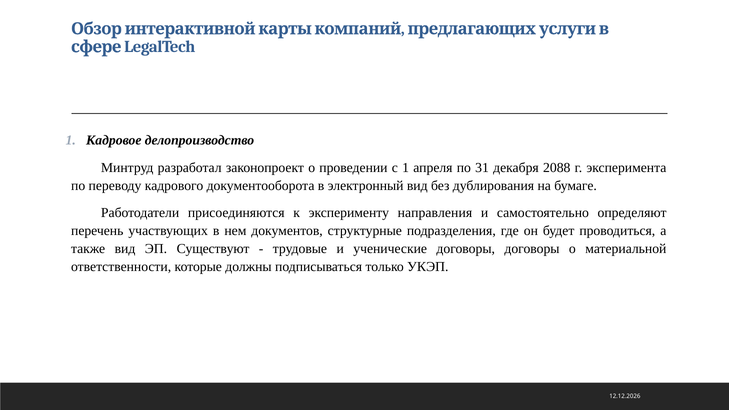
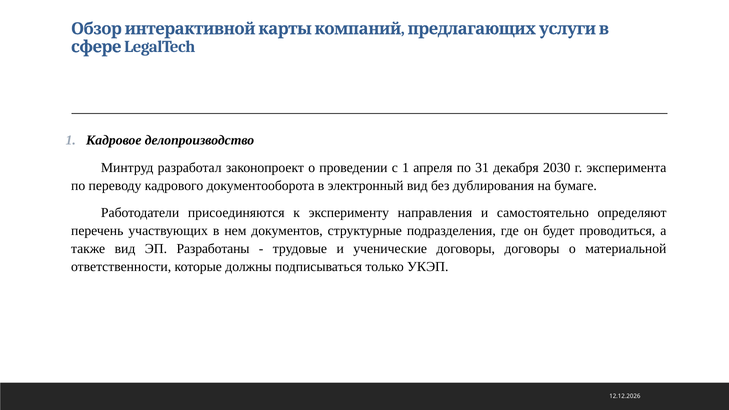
2088: 2088 -> 2030 (557, 168)
Существуют: Существуют -> Разработаны (213, 249)
